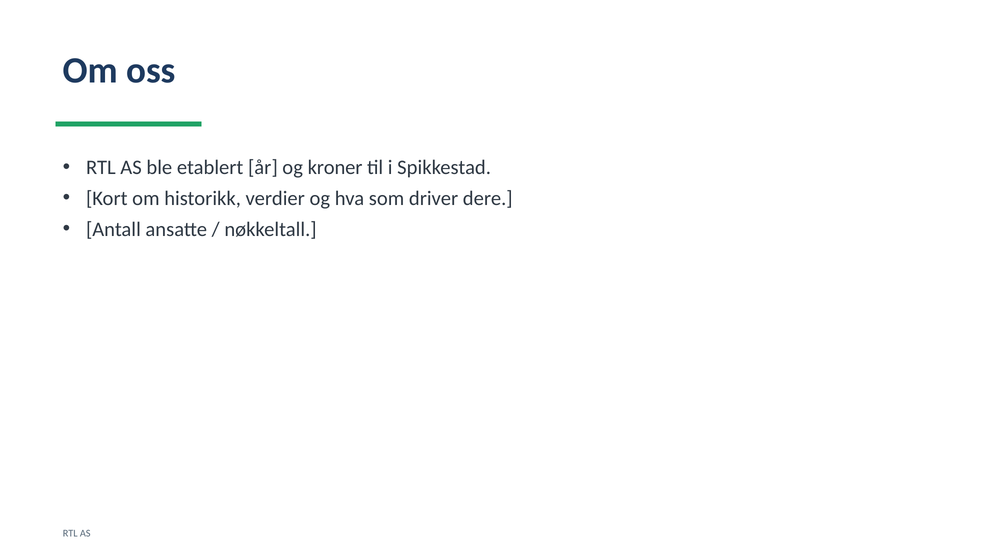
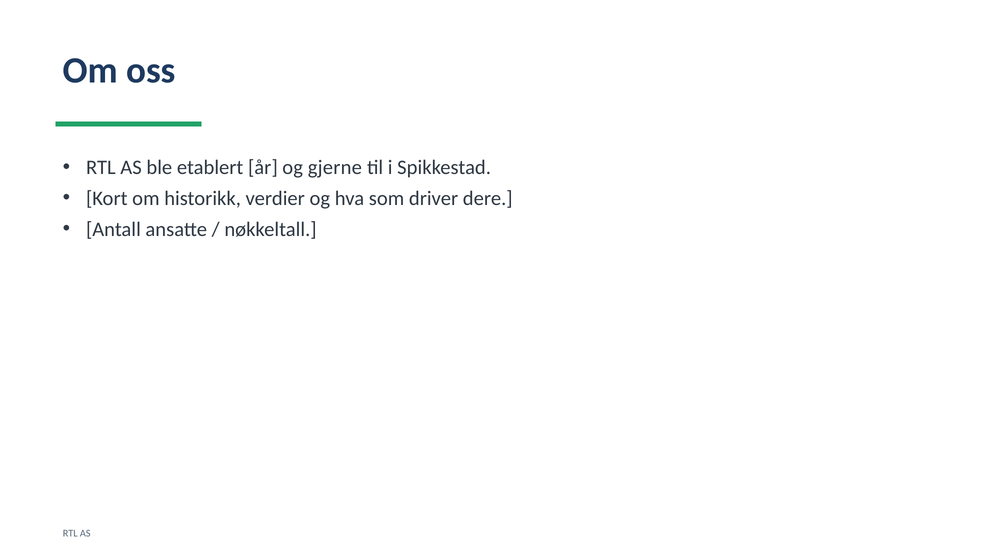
kroner: kroner -> gjerne (335, 167)
